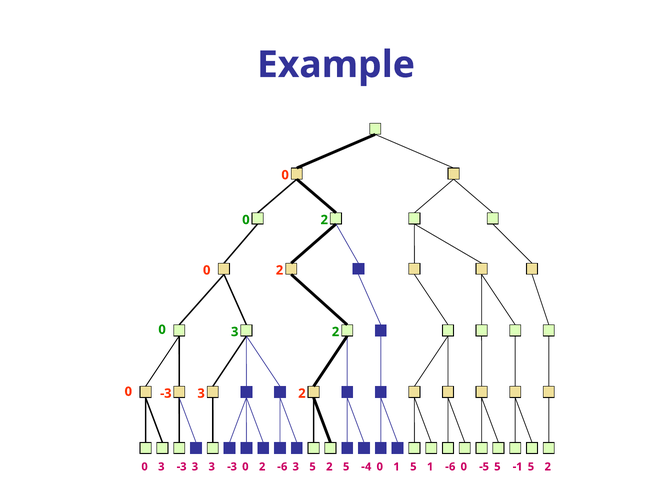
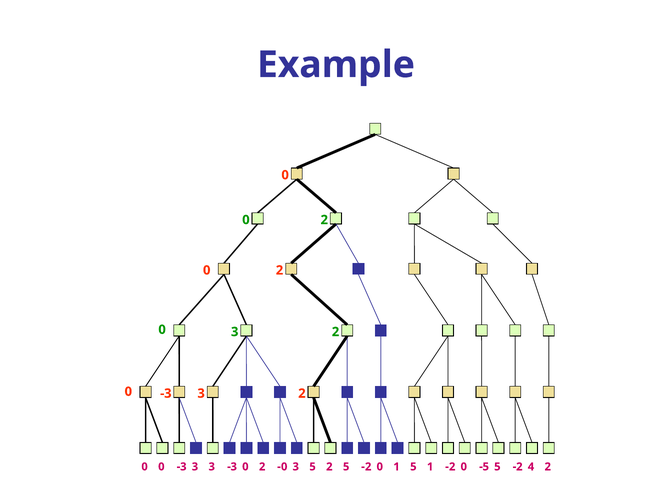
3: 3 -> 0 (161, 467)
-6: -6 -> -0 (282, 467)
-4: -4 -> -2 (366, 467)
-6: -6 -> -2 (450, 467)
-1: -1 -> -2 (518, 467)
5 5: 5 -> 4 (531, 467)
